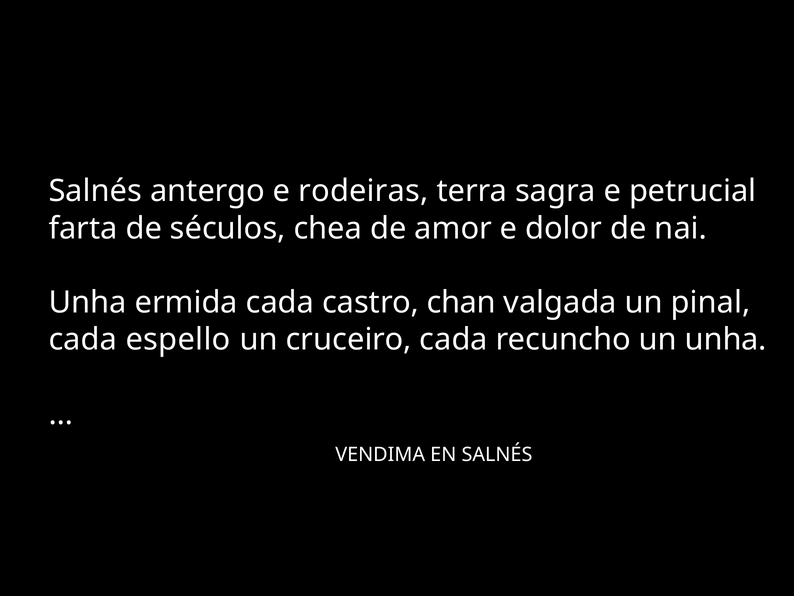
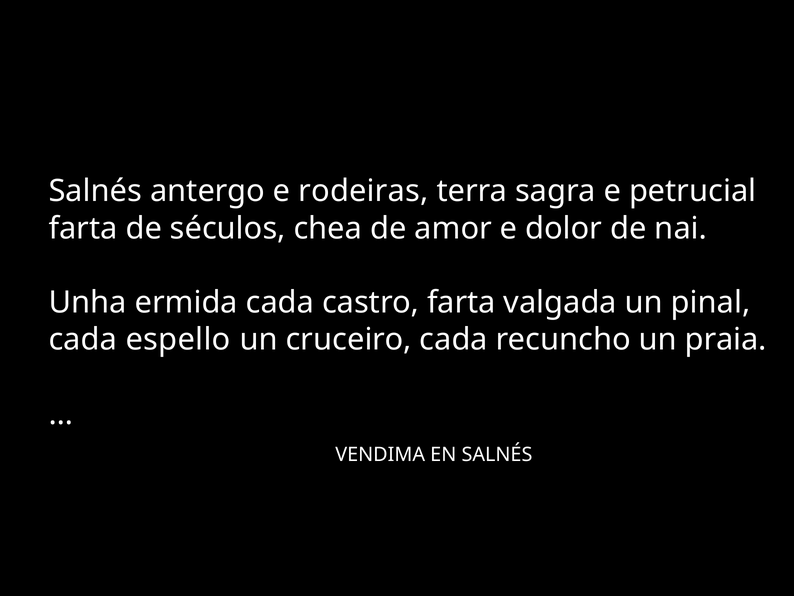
castro chan: chan -> farta (461, 302)
un unha: unha -> praia (726, 339)
